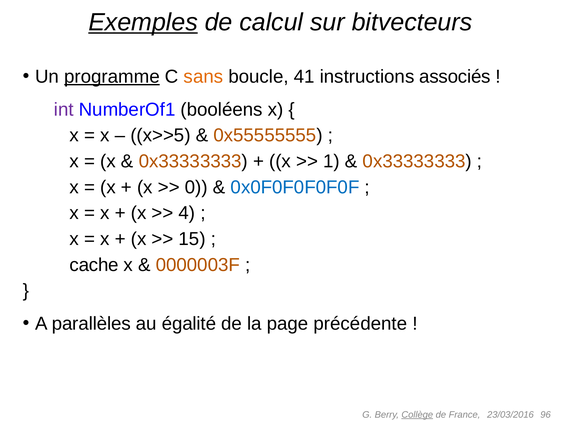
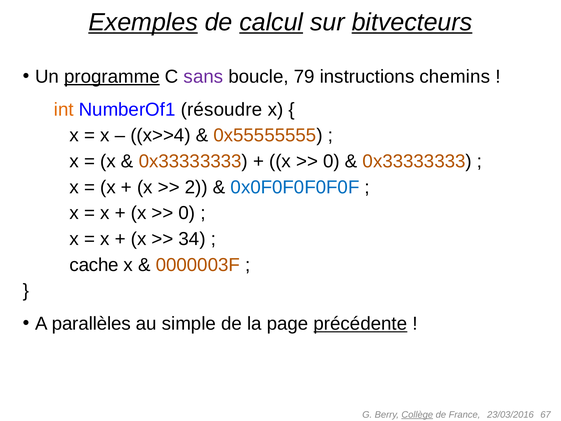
calcul underline: none -> present (271, 22)
bitvecteurs underline: none -> present (412, 22)
sans colour: orange -> purple (203, 77)
41: 41 -> 79 (304, 77)
associés: associés -> chemins (455, 77)
int colour: purple -> orange (64, 109)
booléens: booléens -> résoudre (222, 109)
x>>5: x>>5 -> x>>4 (160, 135)
1: 1 -> 0 (331, 161)
0: 0 -> 2 (196, 187)
4: 4 -> 0 (187, 213)
15: 15 -> 34 (192, 239)
égalité: égalité -> simple (189, 324)
précédente underline: none -> present (360, 324)
96: 96 -> 67 (546, 414)
